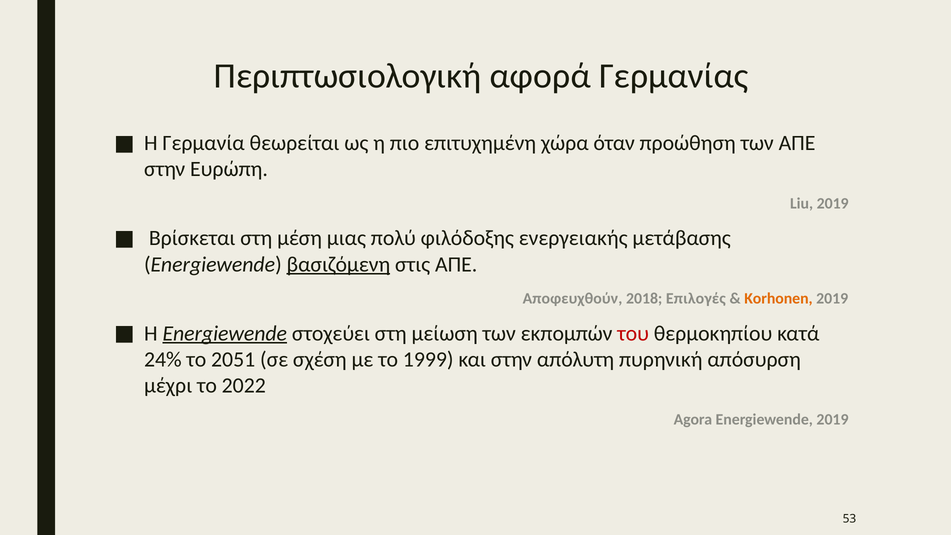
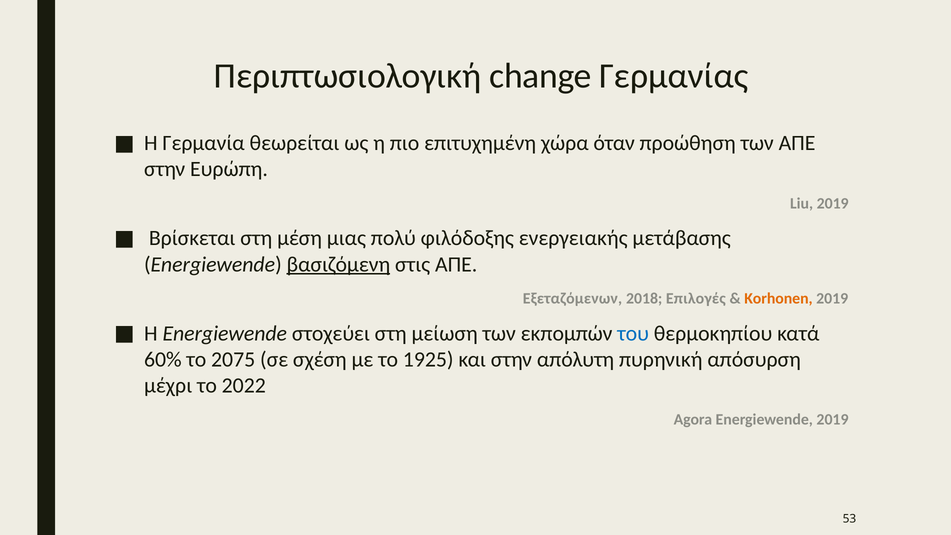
αφορά: αφορά -> change (540, 76)
Αποφευχθούν: Αποφευχθούν -> Εξεταζόμενων (572, 298)
Energiewende underline: present -> none (225, 333)
του colour: red -> blue (633, 333)
24%: 24% -> 60% (163, 359)
2051: 2051 -> 2075 (233, 359)
1999: 1999 -> 1925 (428, 359)
